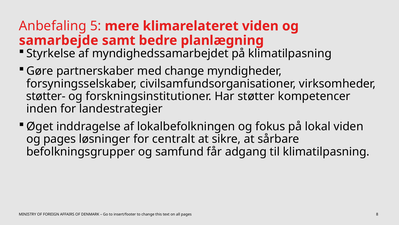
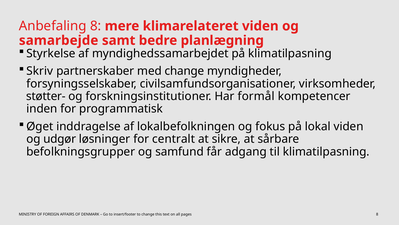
Anbefaling 5: 5 -> 8 (96, 26)
Gøre: Gøre -> Skriv (40, 71)
støtter: støtter -> formål (256, 96)
landestrategier: landestrategier -> programmatisk (121, 109)
og pages: pages -> udgør (60, 139)
